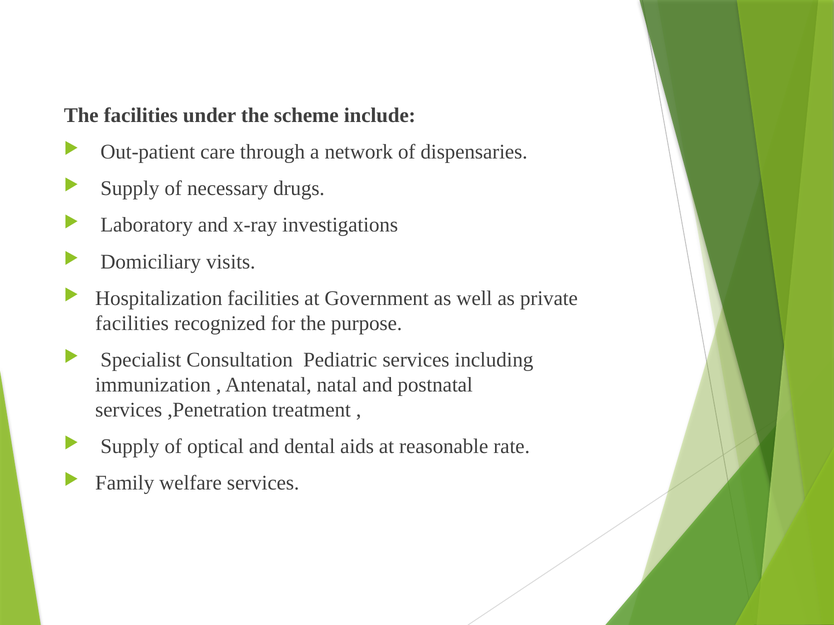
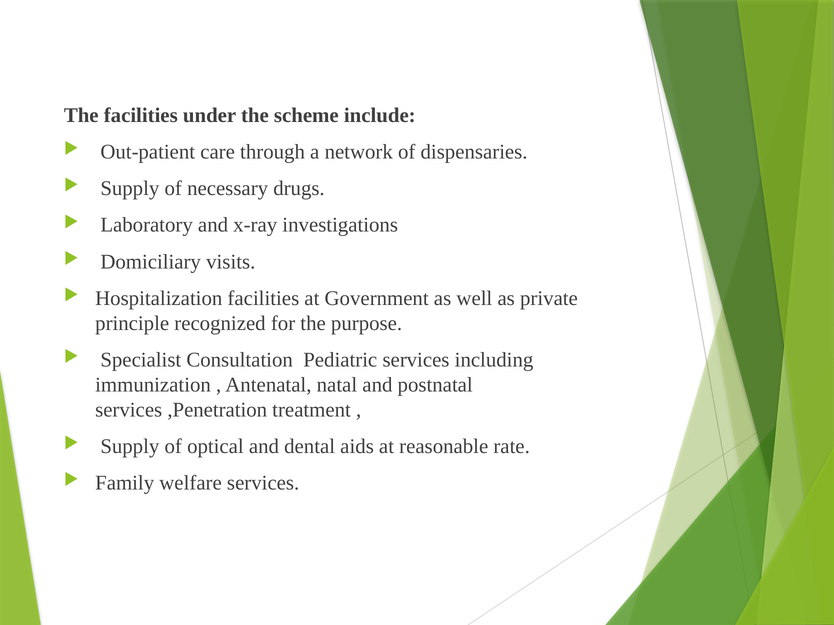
facilities: facilities -> principle (132, 324)
